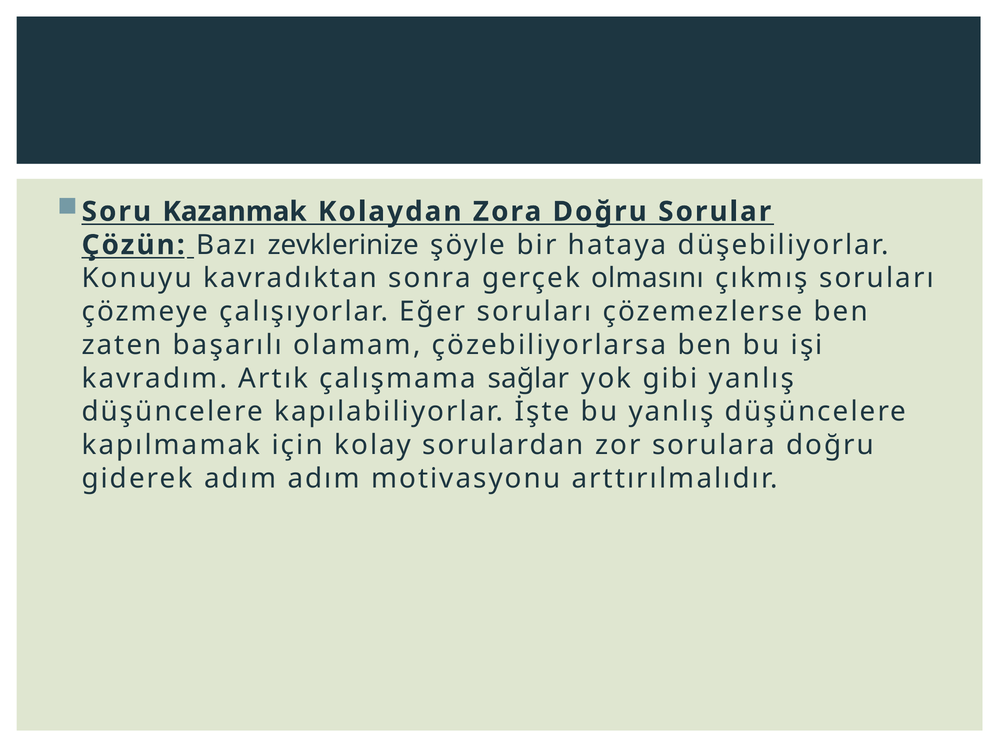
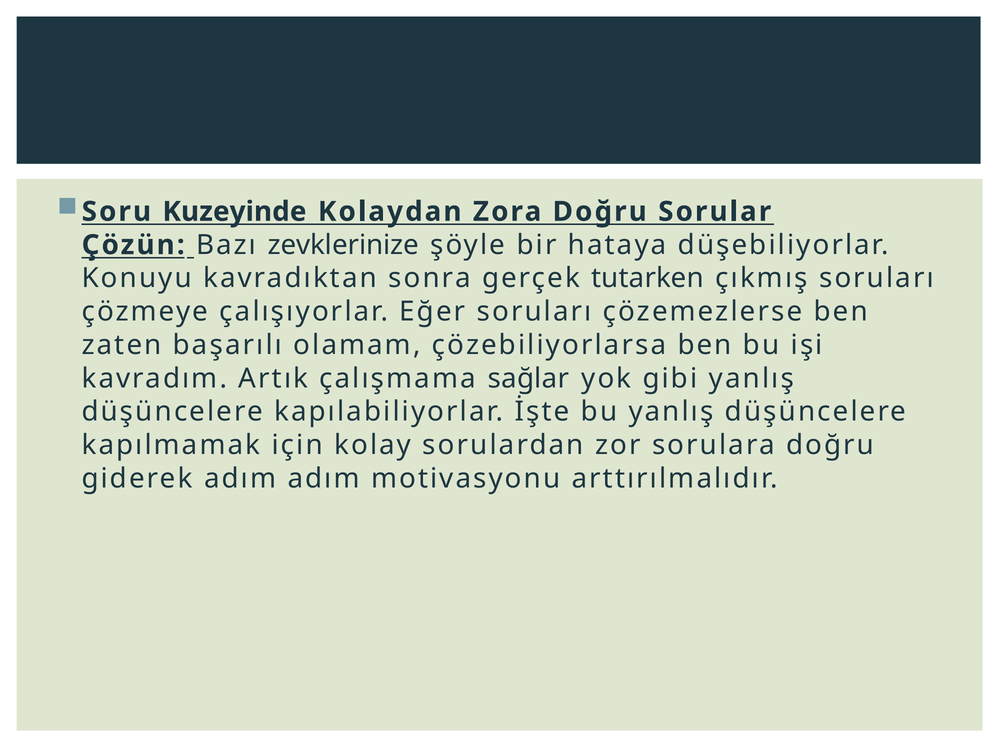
Kazanmak: Kazanmak -> Kuzeyinde (234, 212)
olmasını: olmasını -> tutarken (648, 278)
